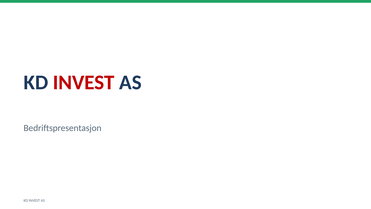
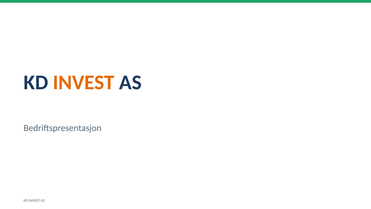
INVEST colour: red -> orange (84, 82)
